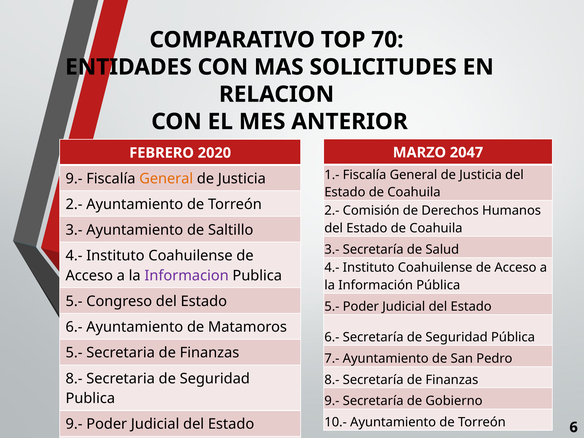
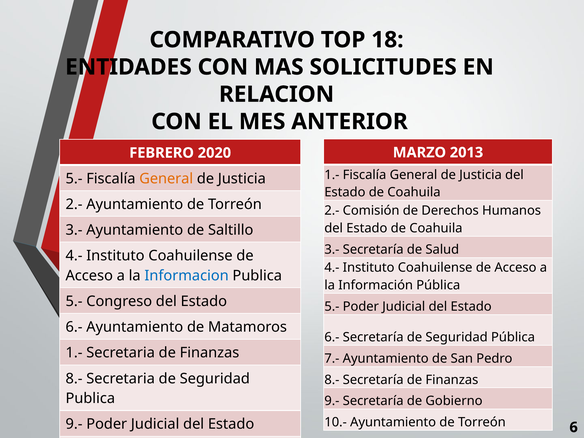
70: 70 -> 18 (387, 40)
2047: 2047 -> 2013 (467, 153)
9.-: 9.- -> 5.- (74, 179)
Informacion colour: purple -> blue (187, 276)
5.-: 5.- -> 1.- (74, 353)
